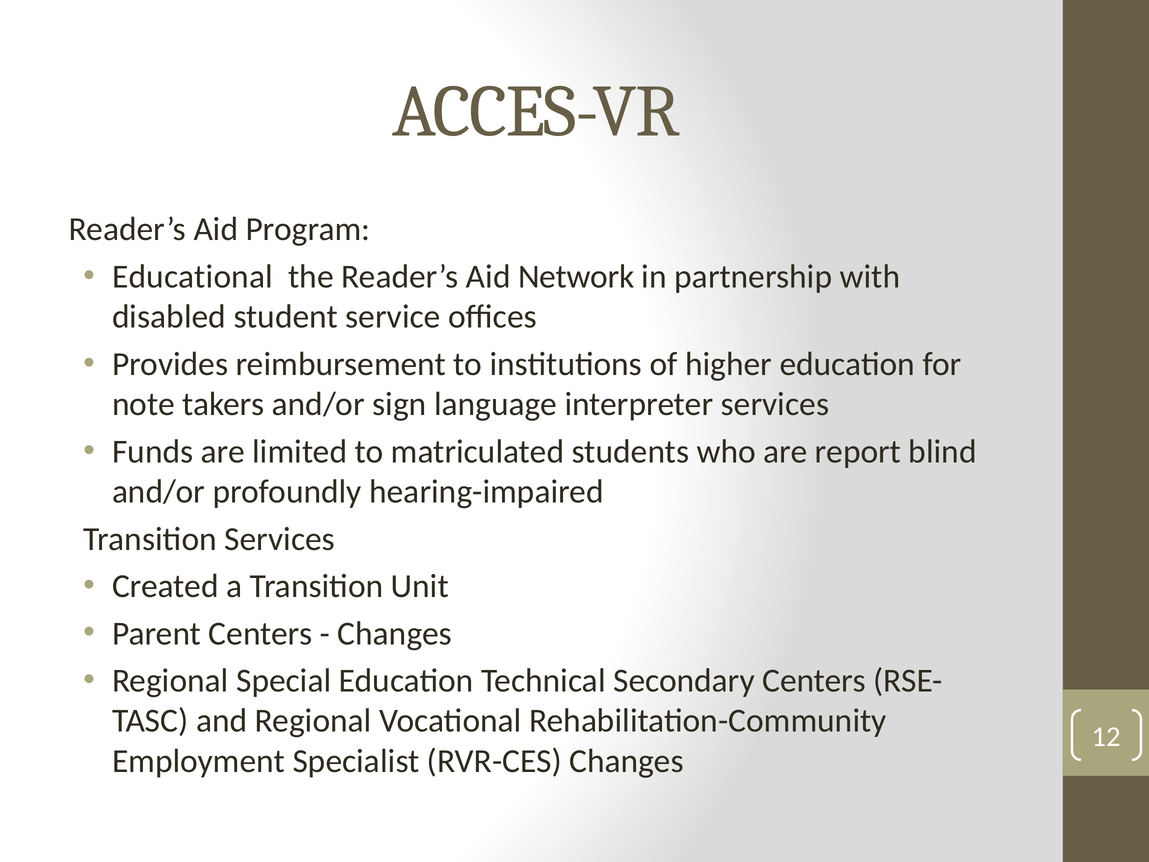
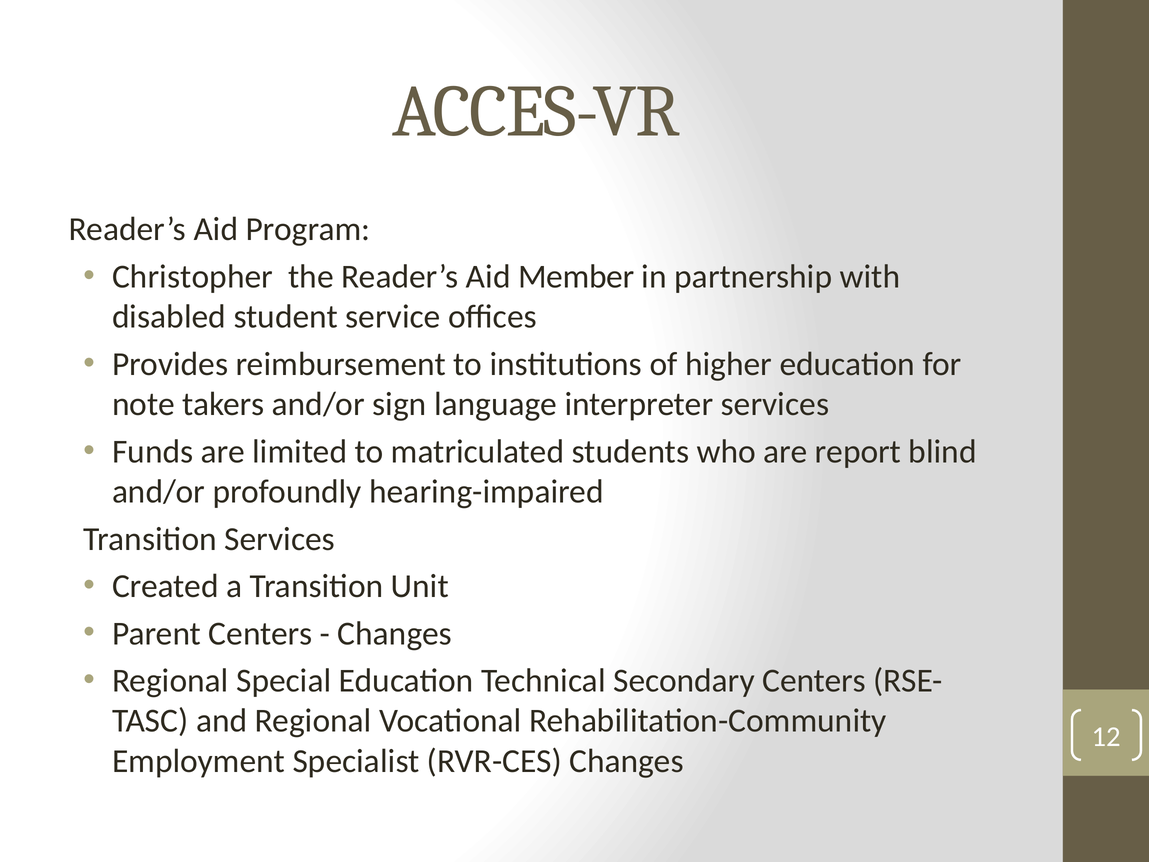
Educational: Educational -> Christopher (193, 277)
Network: Network -> Member (576, 277)
